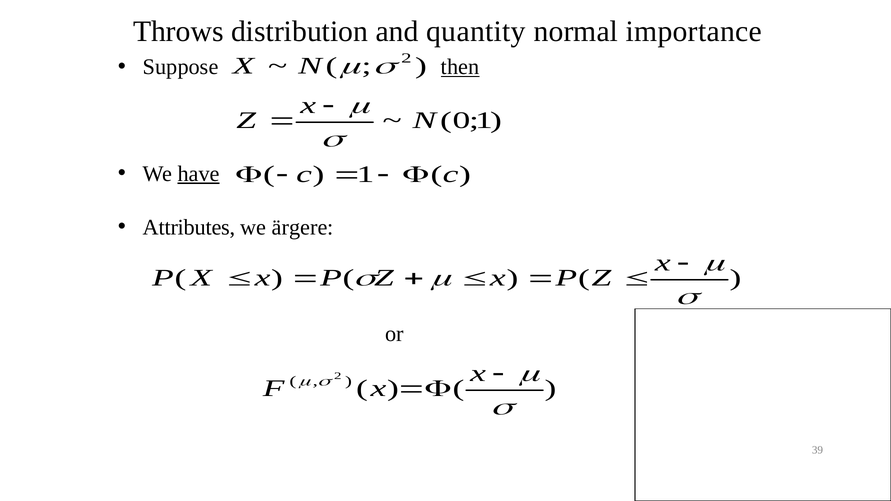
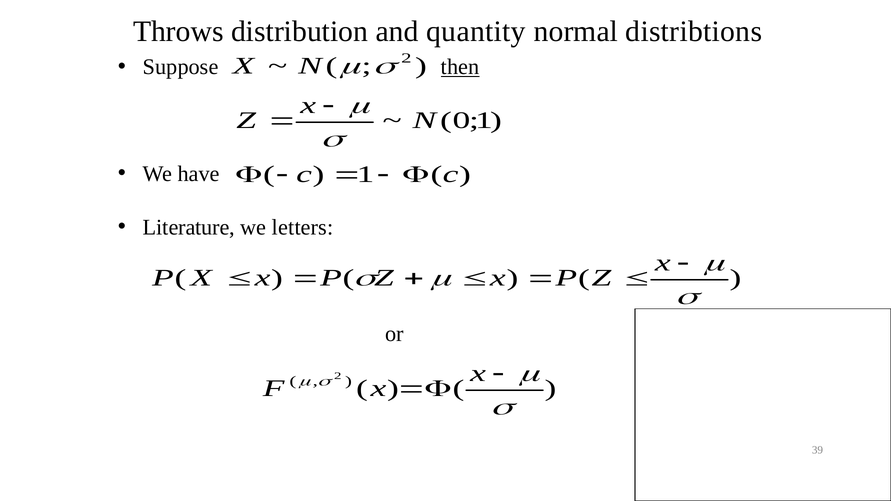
importance: importance -> distribtions (694, 32)
have underline: present -> none (199, 174)
Attributes: Attributes -> Literature (189, 227)
ärgere: ärgere -> letters (303, 227)
